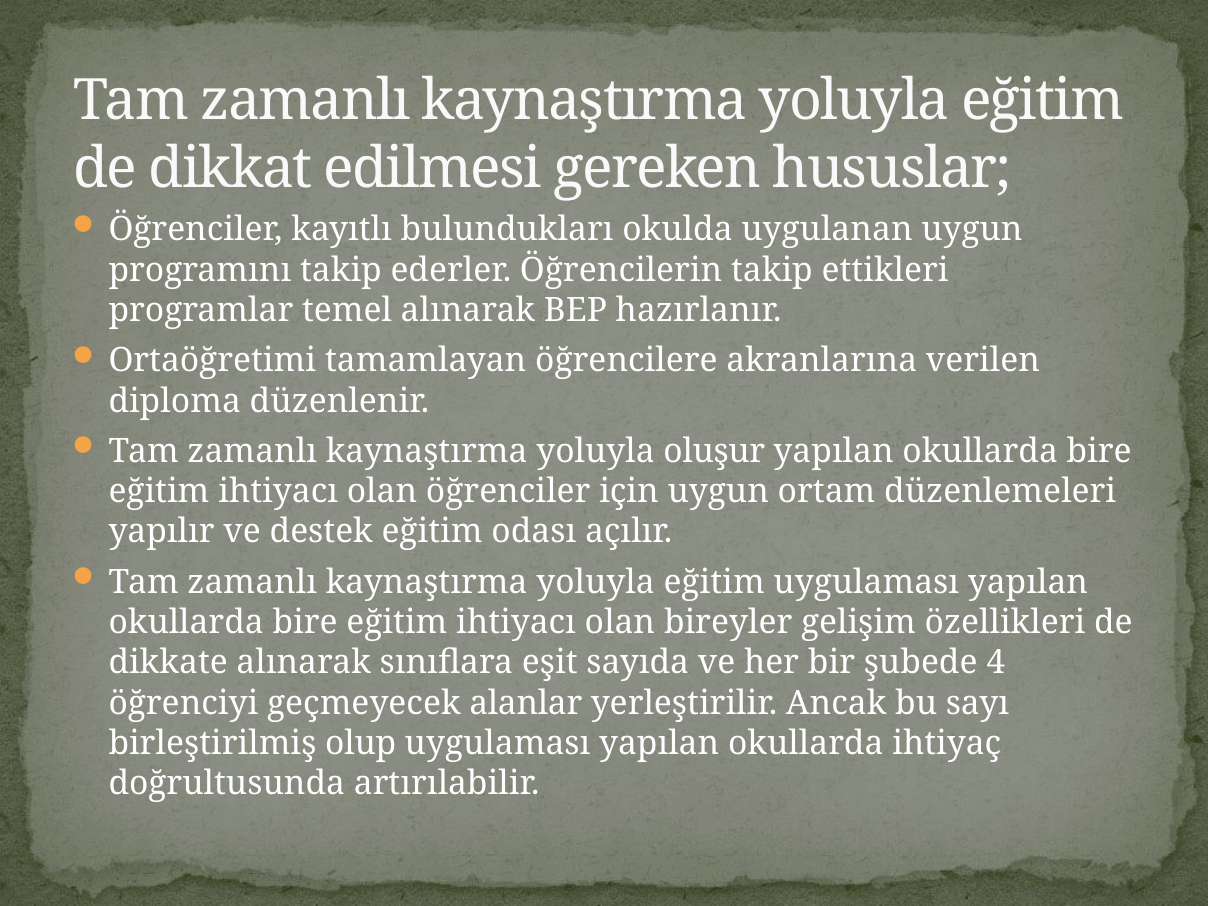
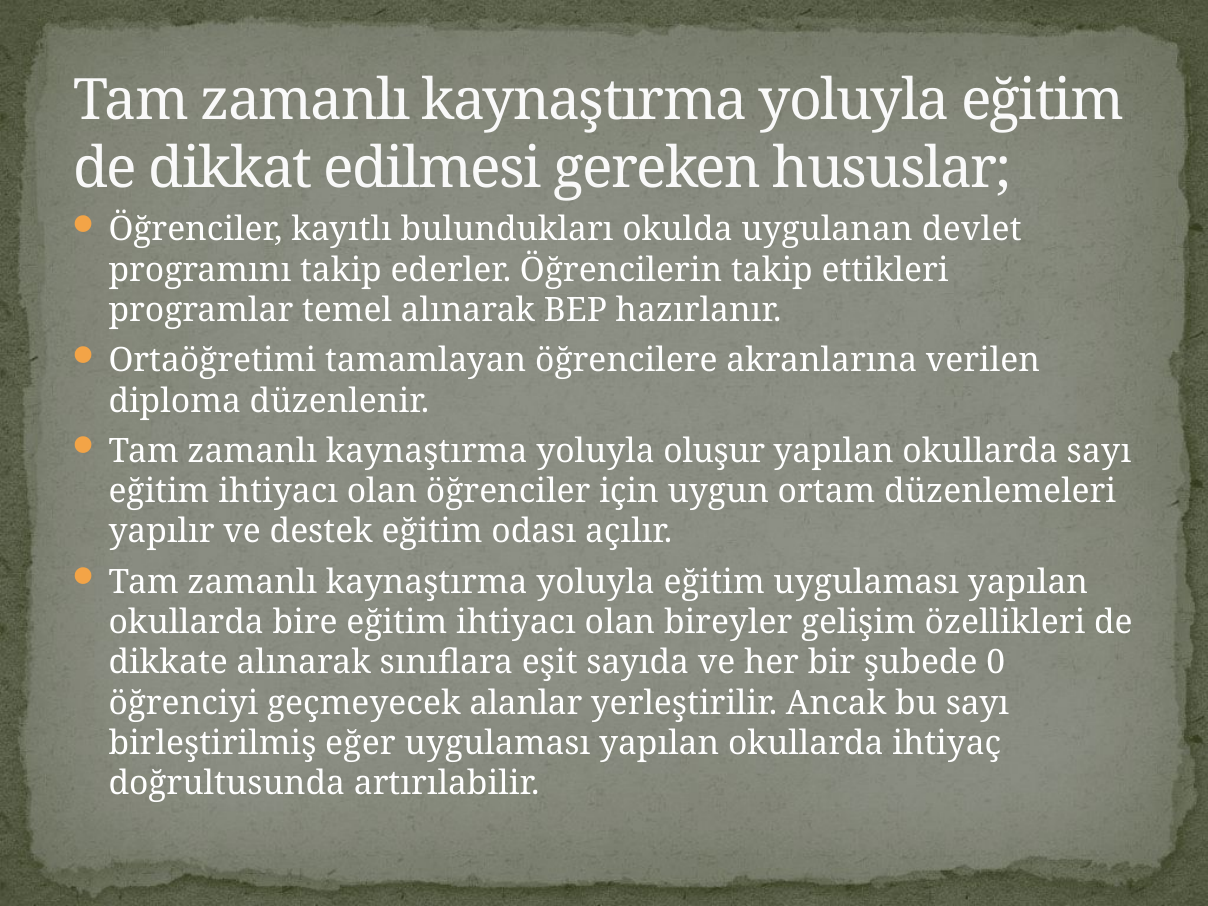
uygulanan uygun: uygun -> devlet (972, 230)
bire: bire -> sayı (1099, 451)
4: 4 -> 0 (996, 663)
olup: olup -> eğer (361, 743)
